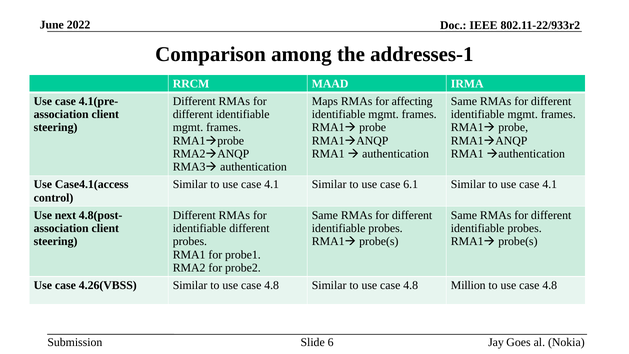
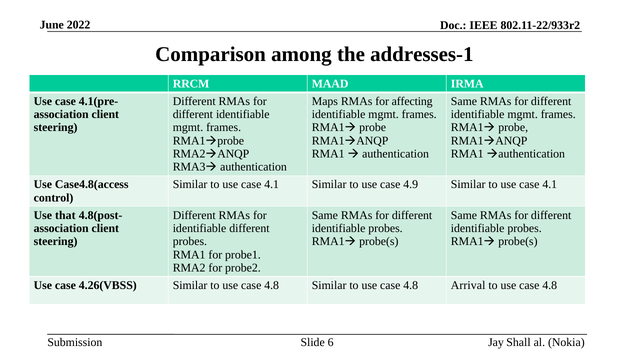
Case4.1(access: Case4.1(access -> Case4.8(access (92, 184)
6.1: 6.1 -> 4.9 (411, 184)
next: next -> that (65, 215)
Million: Million -> Arrival (468, 285)
Goes: Goes -> Shall (519, 342)
